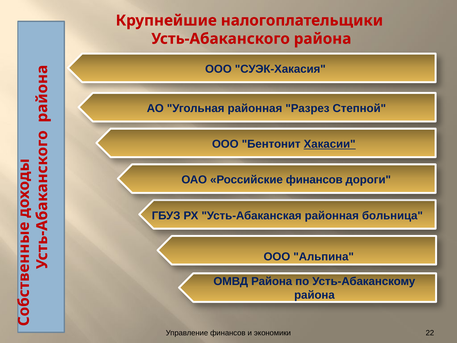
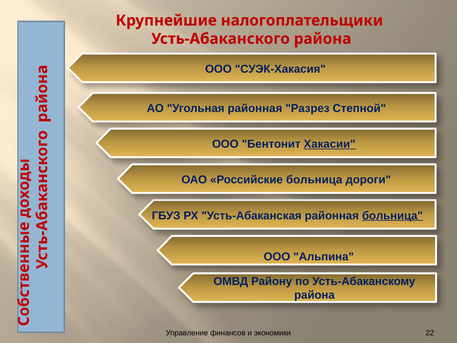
Российские финансов: финансов -> больница (314, 180)
больница underline: none -> present (392, 215)
ОМВД Района: Района -> Району (272, 281)
